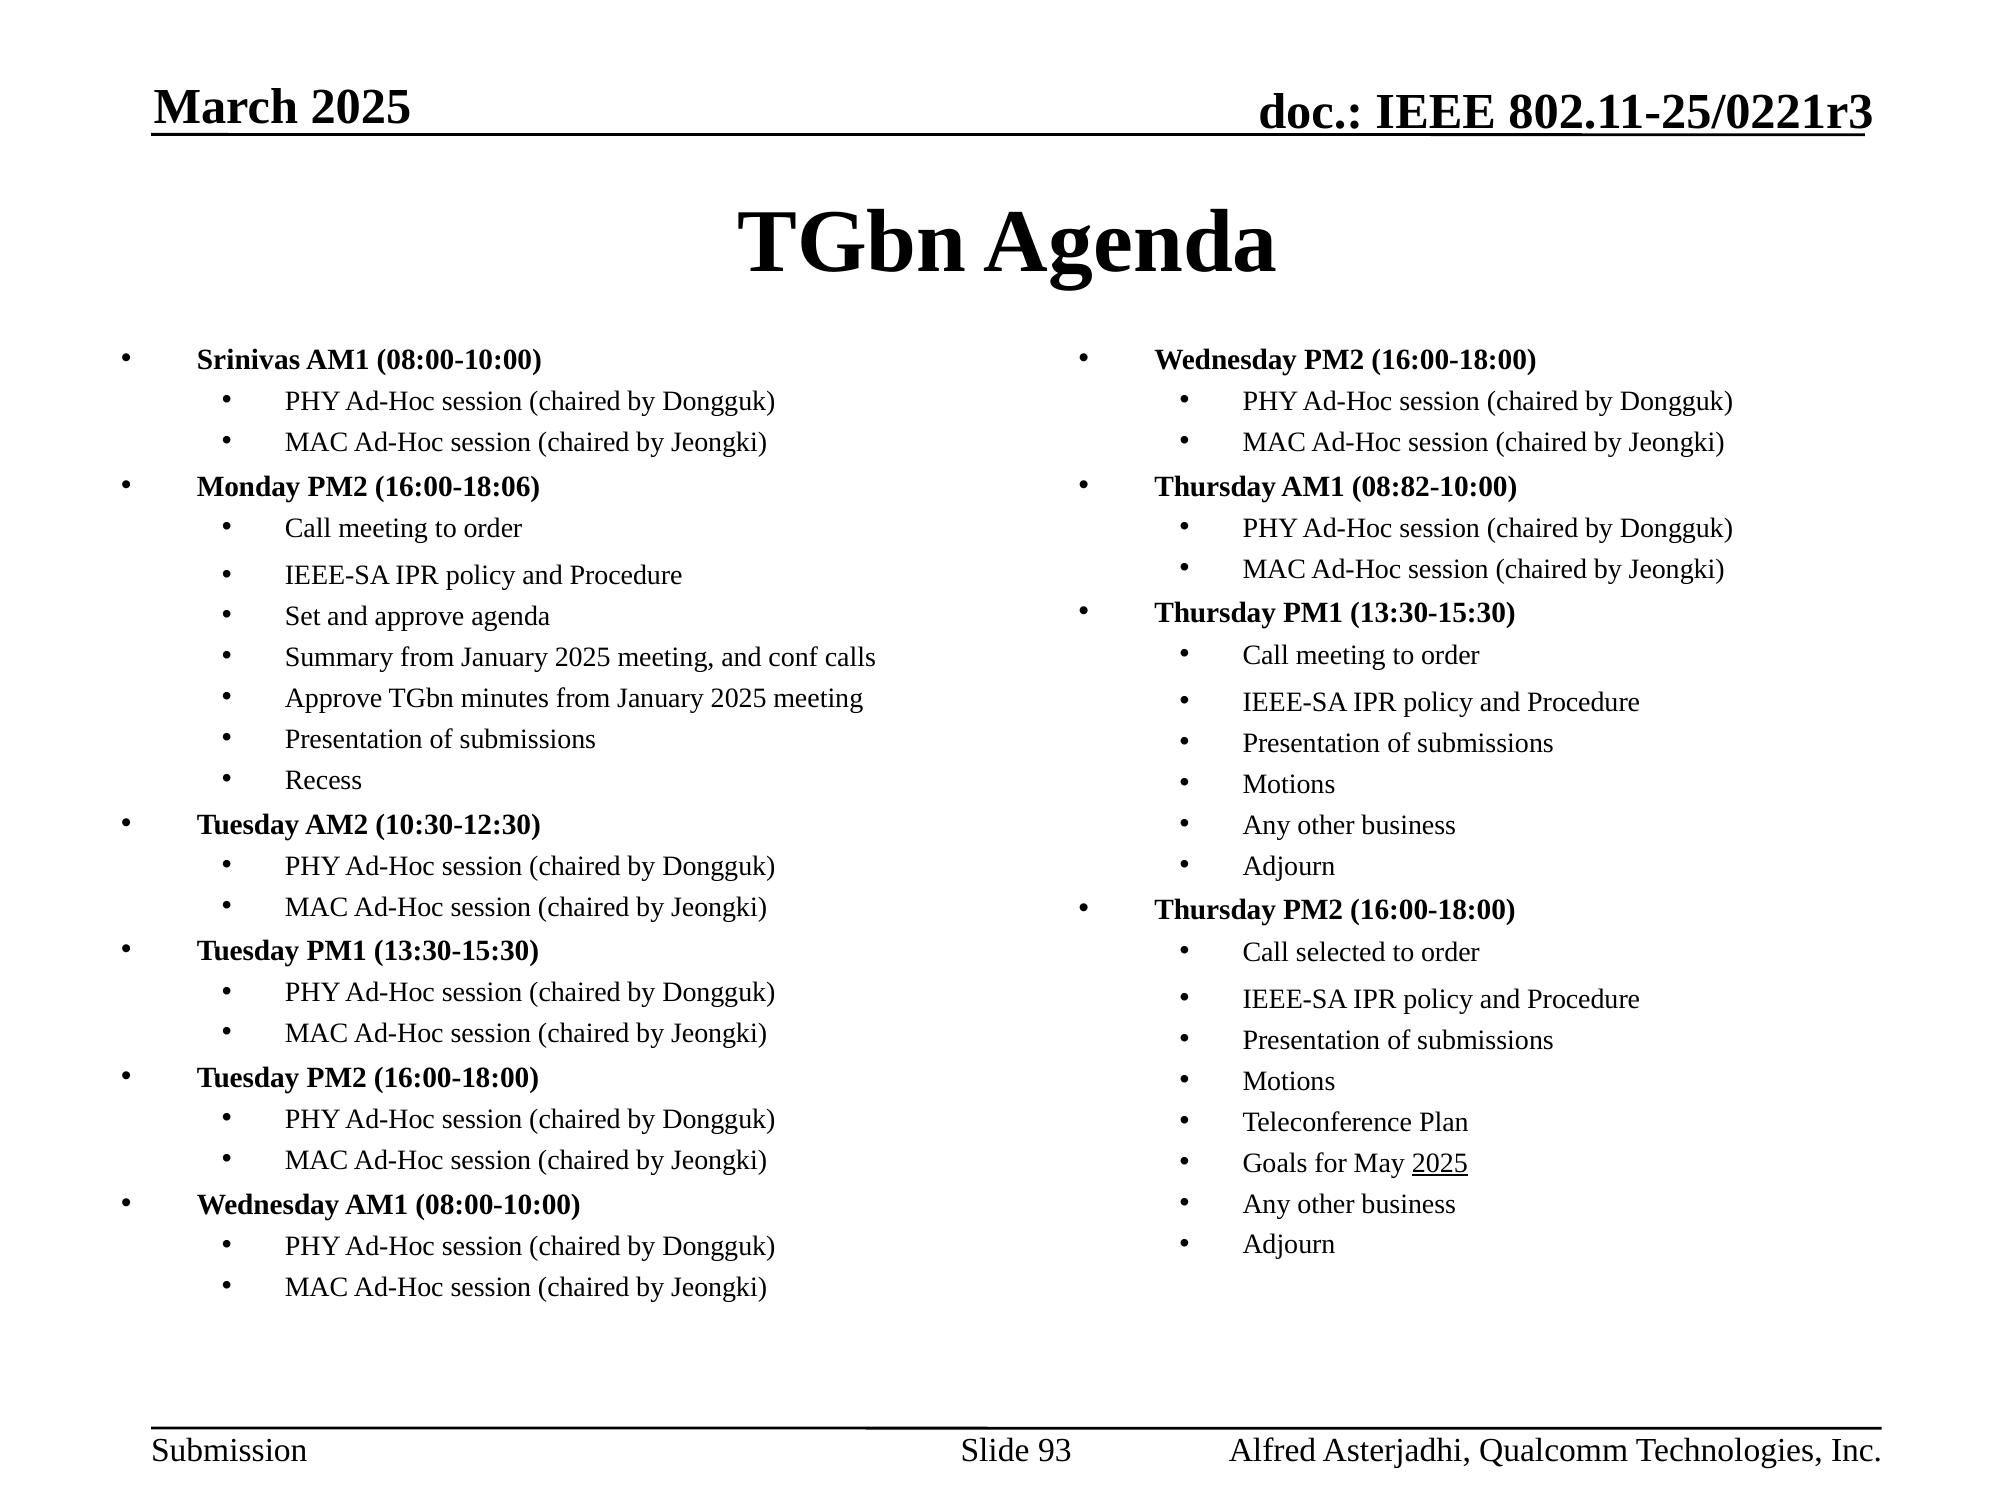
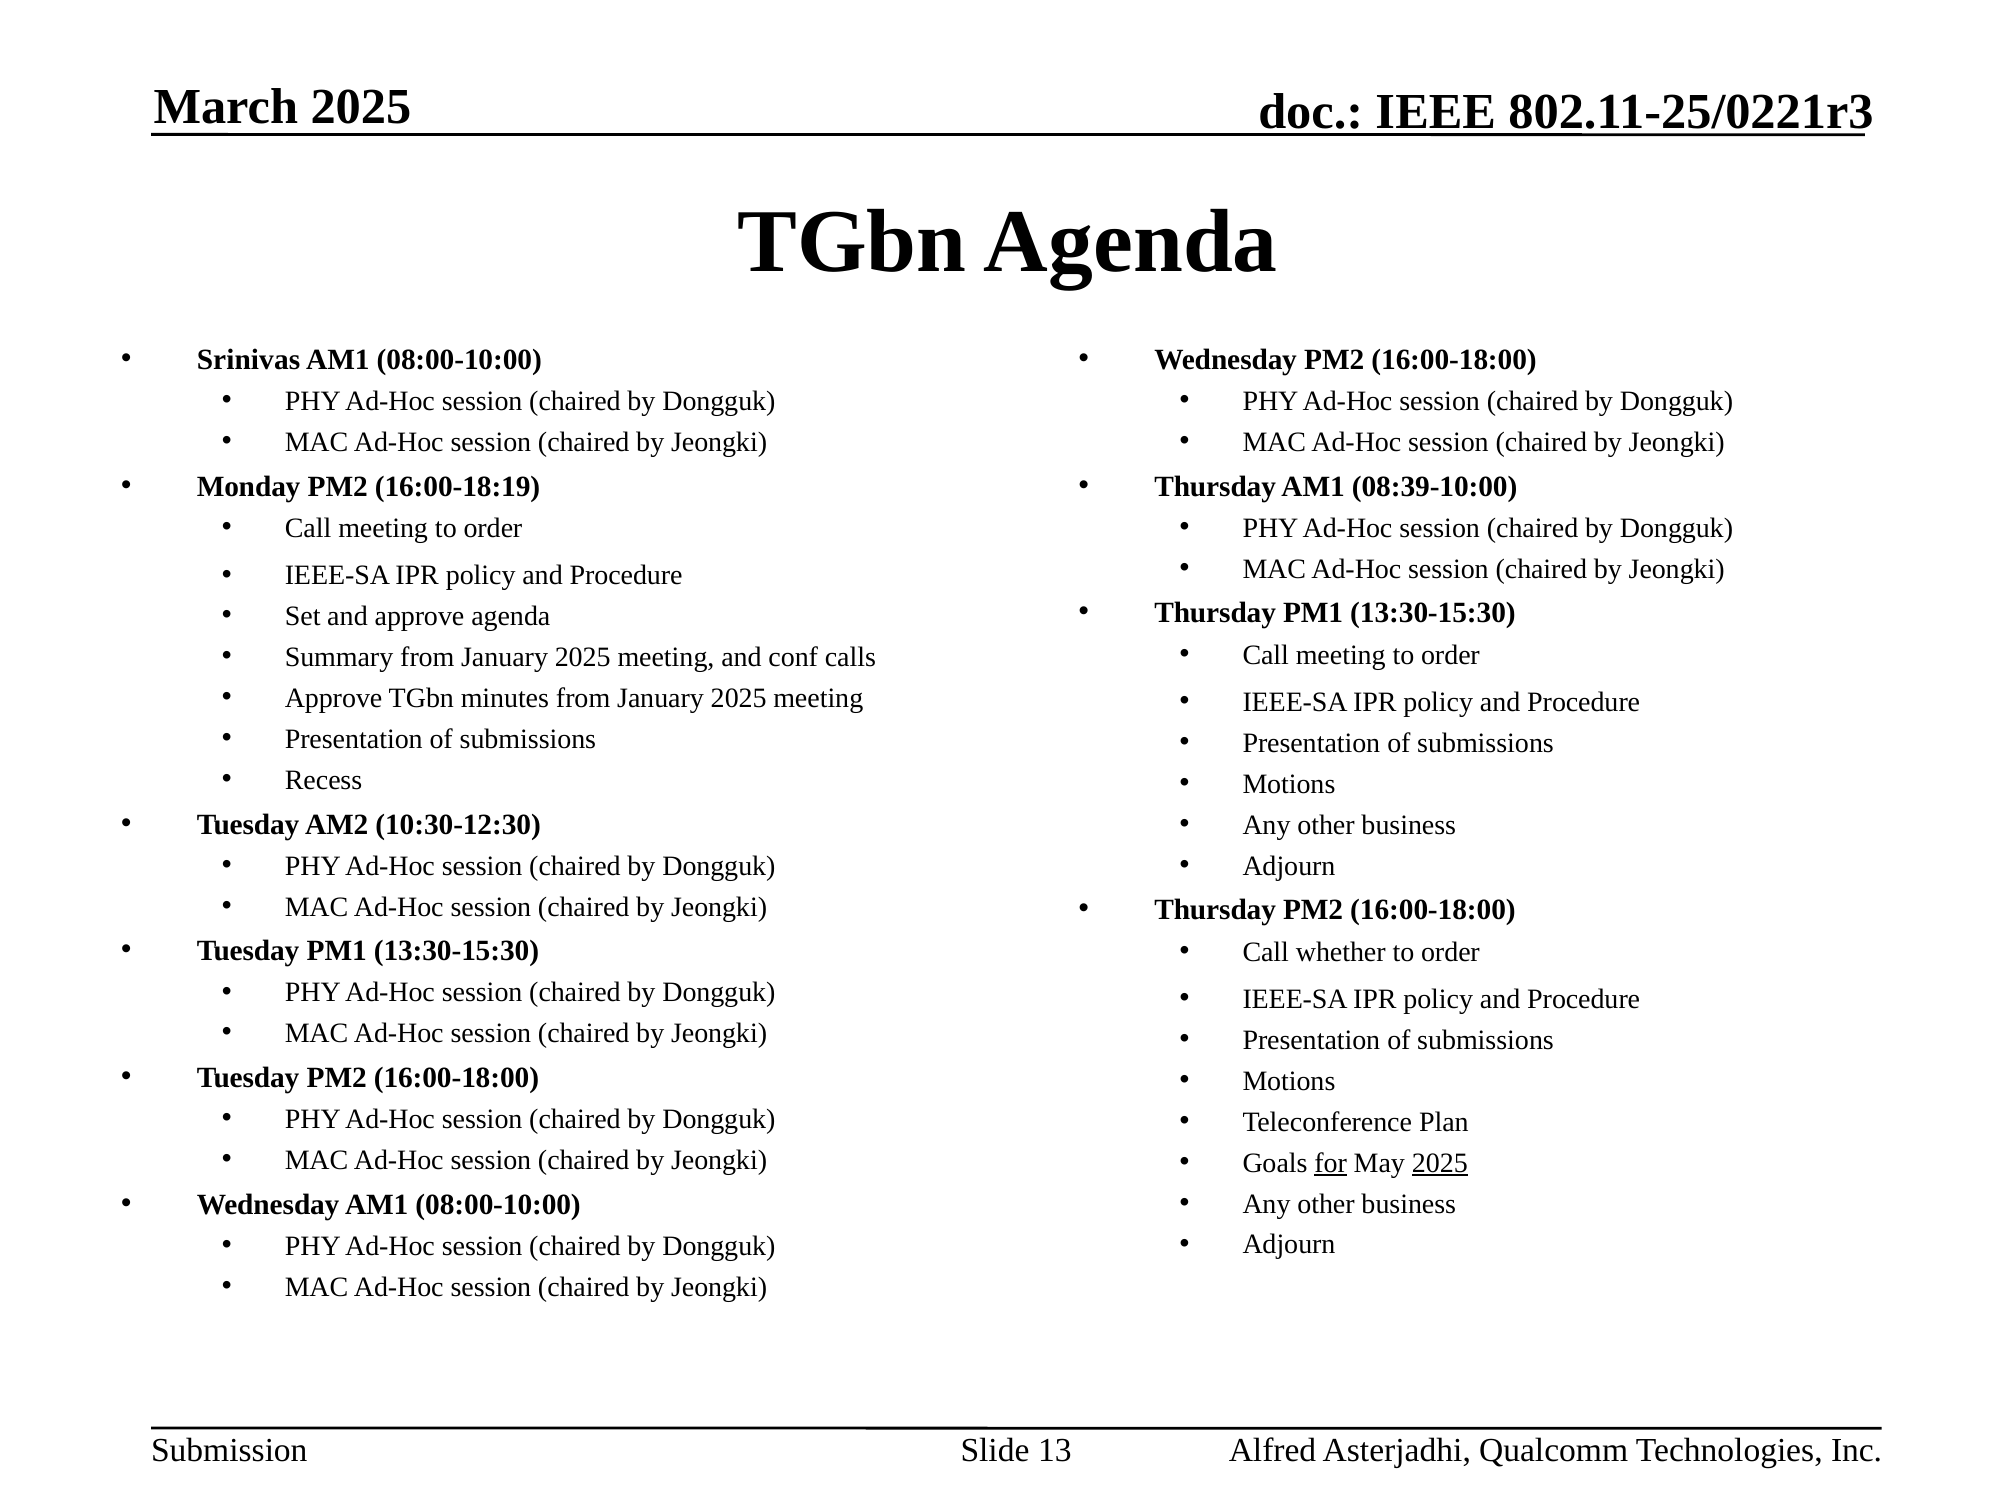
16:00-18:06: 16:00-18:06 -> 16:00-18:19 (458, 486)
08:82-10:00: 08:82-10:00 -> 08:39-10:00 (1435, 486)
selected: selected -> whether (1341, 952)
for underline: none -> present (1331, 1163)
93: 93 -> 13 (1055, 1450)
